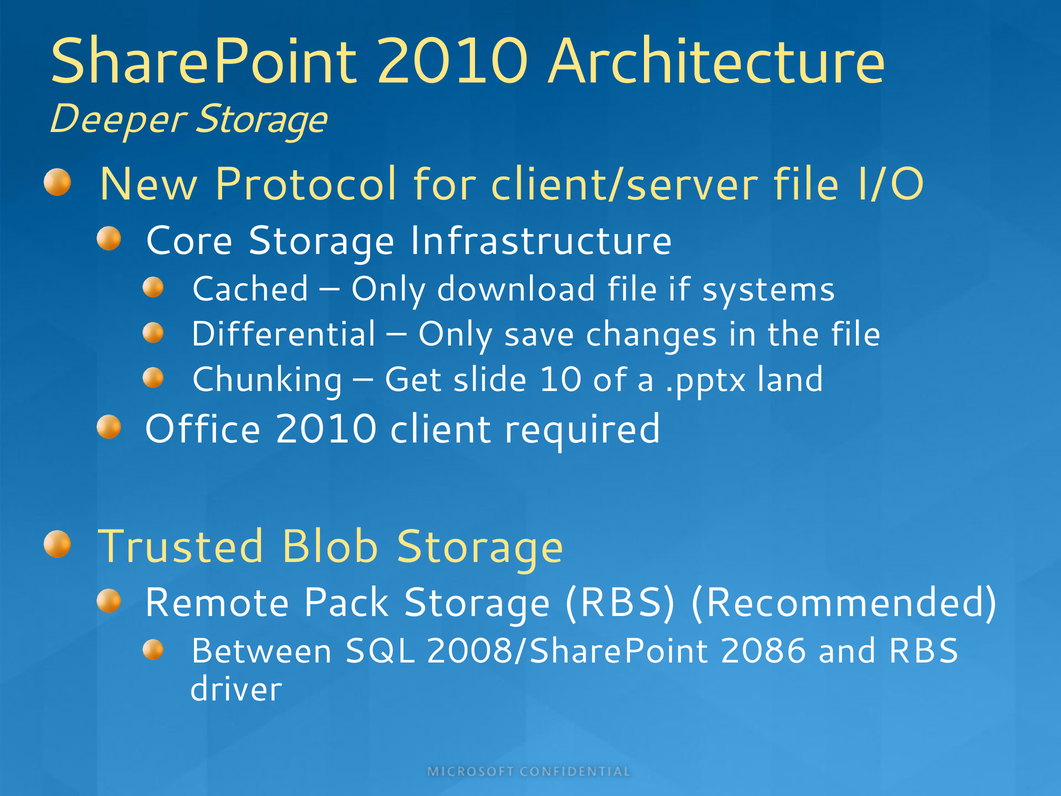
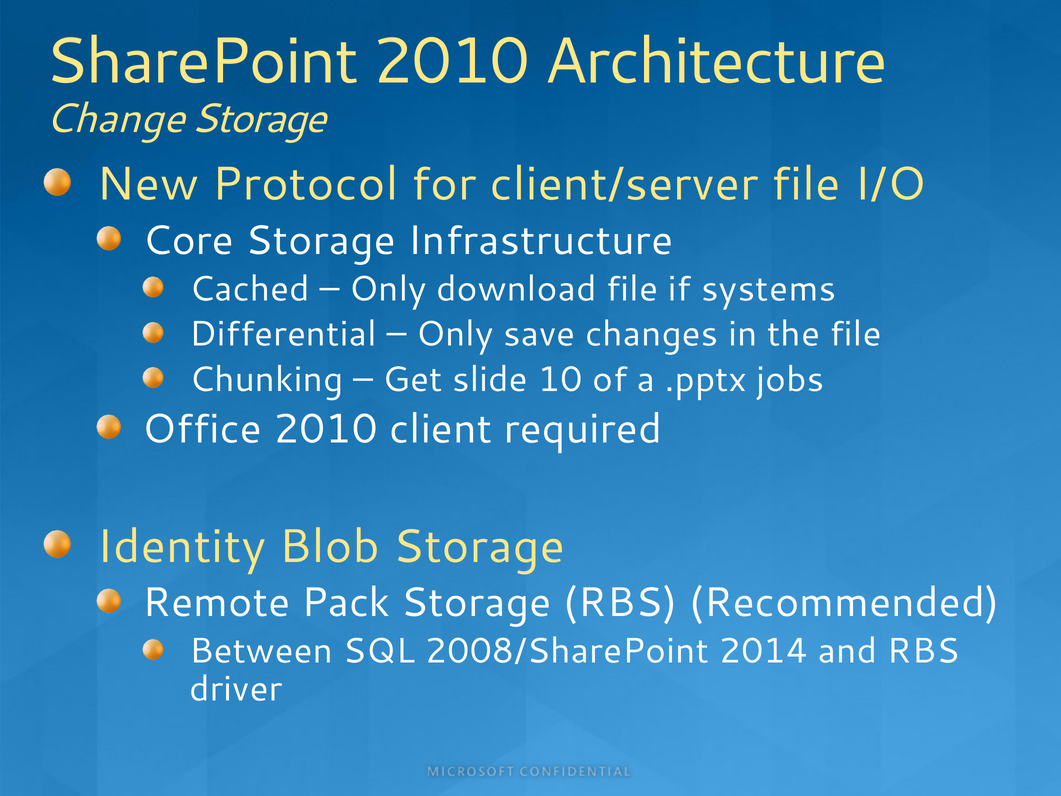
Deeper: Deeper -> Change (115, 119)
land: land -> jobs (790, 379)
Trusted: Trusted -> Identity (181, 546)
2086: 2086 -> 2014 (763, 651)
